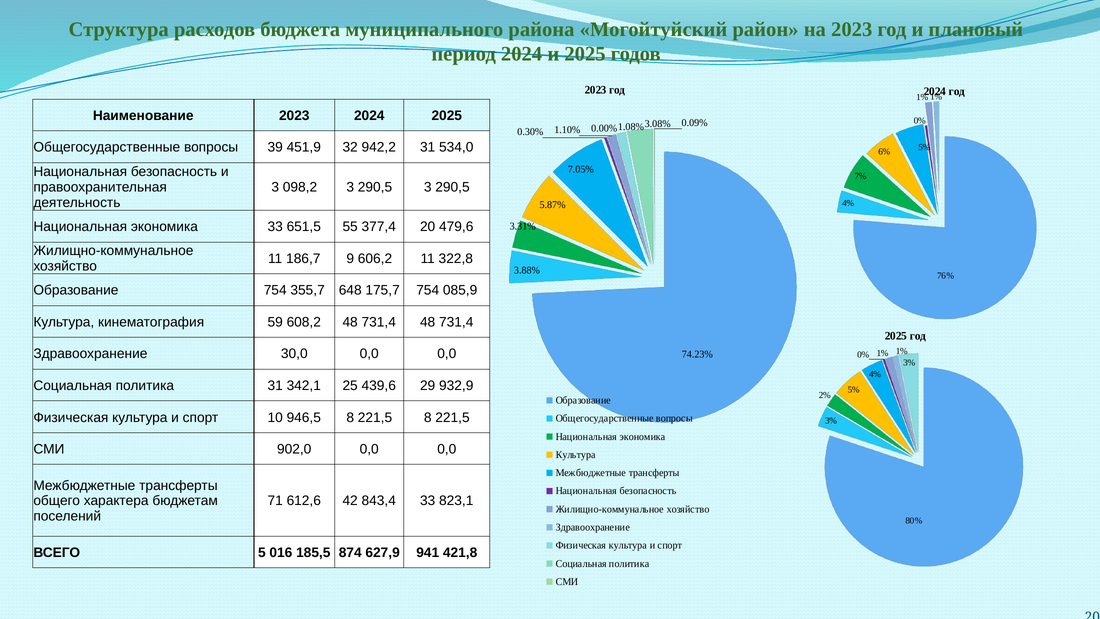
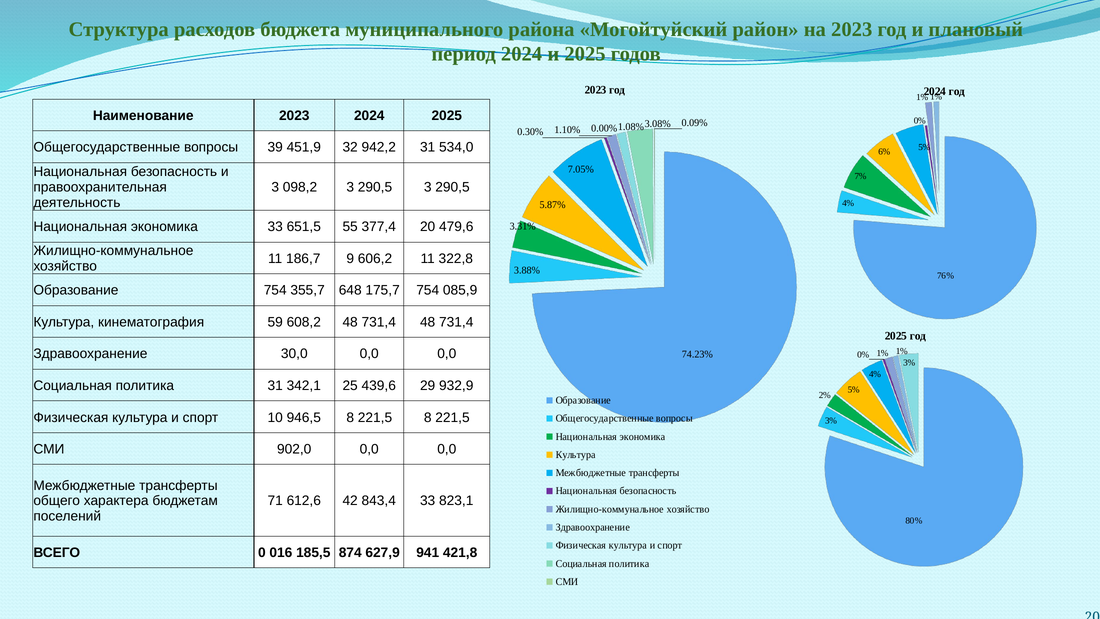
5: 5 -> 0 (262, 552)
